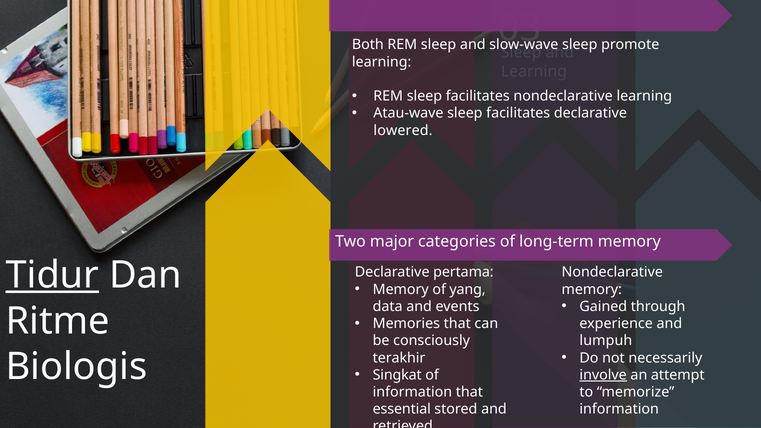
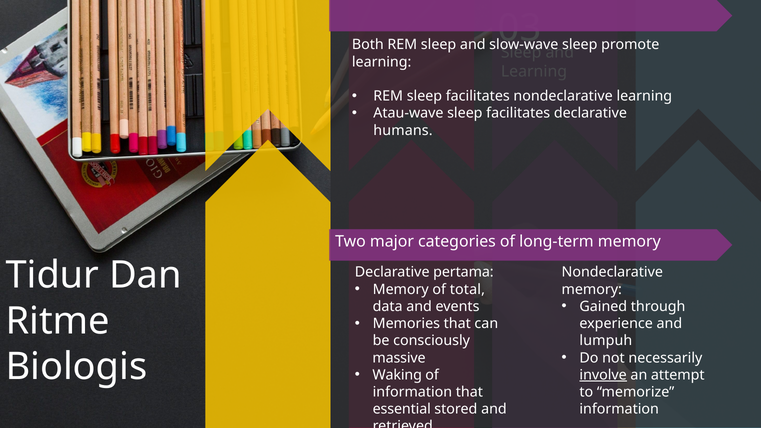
lowered: lowered -> humans (403, 130)
Tidur underline: present -> none (52, 275)
yang: yang -> total (467, 289)
terakhir: terakhir -> massive (399, 358)
Singkat: Singkat -> Waking (397, 375)
